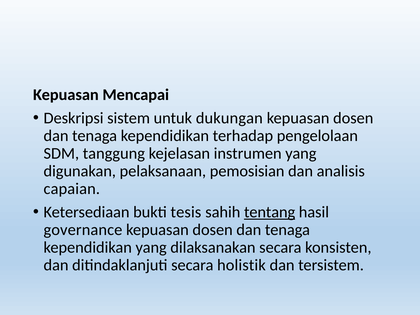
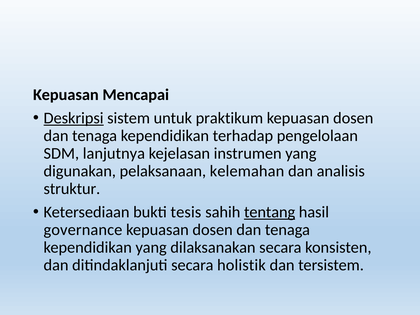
Deskripsi underline: none -> present (74, 118)
dukungan: dukungan -> praktikum (229, 118)
tanggung: tanggung -> lanjutnya (114, 153)
pemosisian: pemosisian -> kelemahan (247, 171)
capaian: capaian -> struktur (72, 189)
